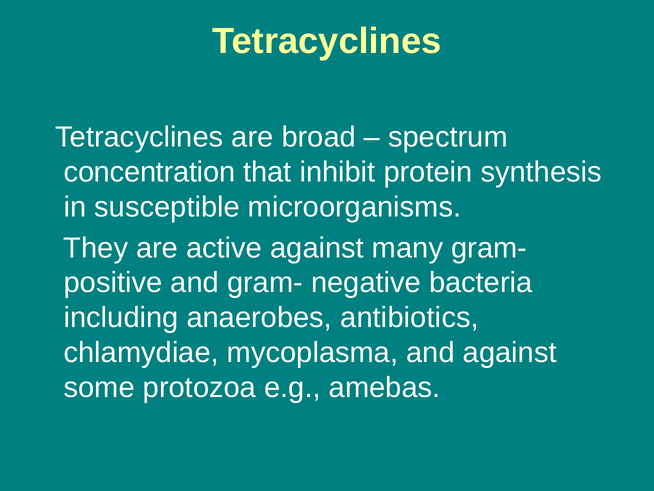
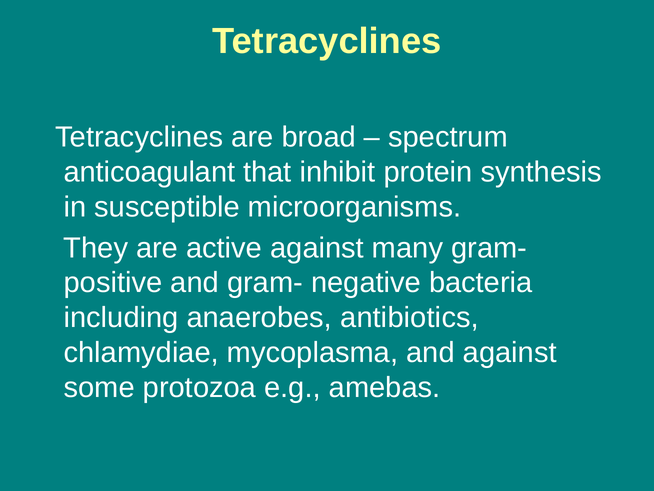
concentration: concentration -> anticoagulant (149, 172)
